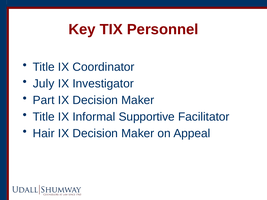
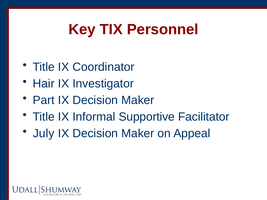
July: July -> Hair (44, 84)
Hair: Hair -> July (44, 134)
